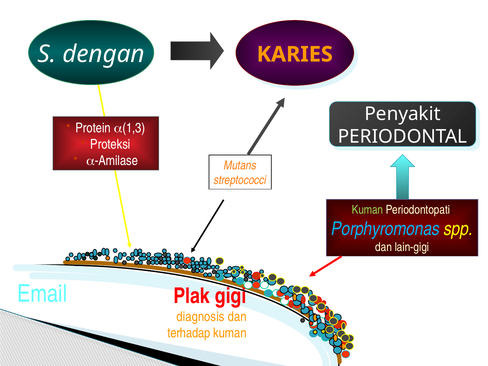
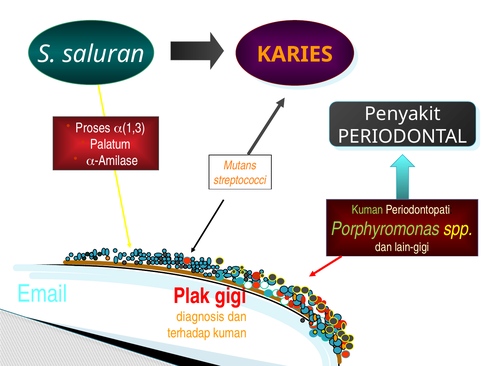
dengan: dengan -> saluran (104, 54)
Protein: Protein -> Proses (93, 128)
Proteksi: Proteksi -> Palatum (110, 144)
Porphyromonas colour: light blue -> light green (385, 229)
